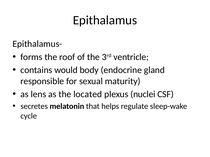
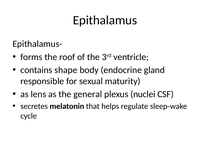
would: would -> shape (66, 70)
located: located -> general (88, 94)
